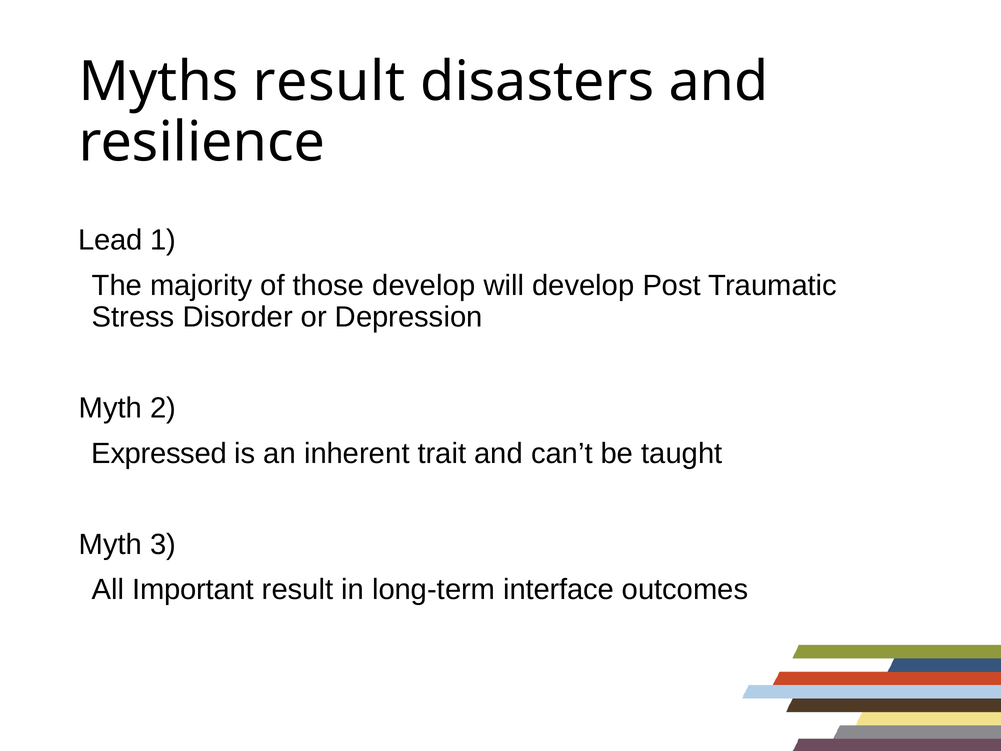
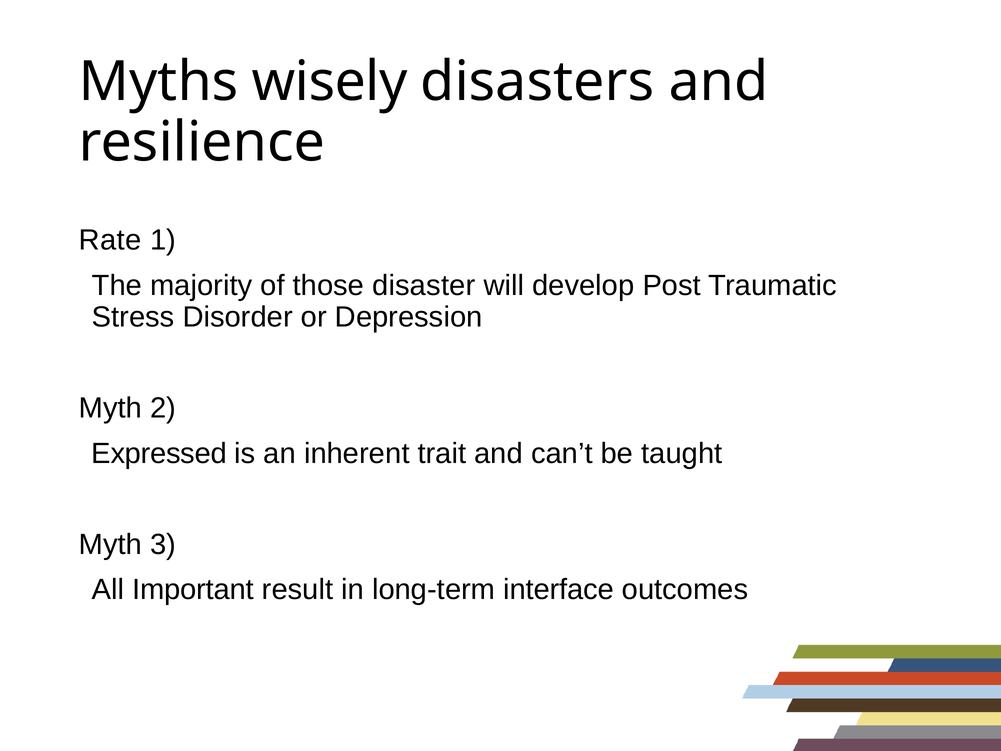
Myths result: result -> wisely (330, 82)
Lead: Lead -> Rate (110, 240)
those develop: develop -> disaster (424, 285)
